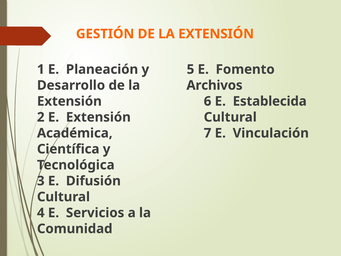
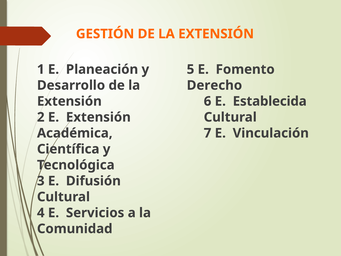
Archivos: Archivos -> Derecho (214, 85)
